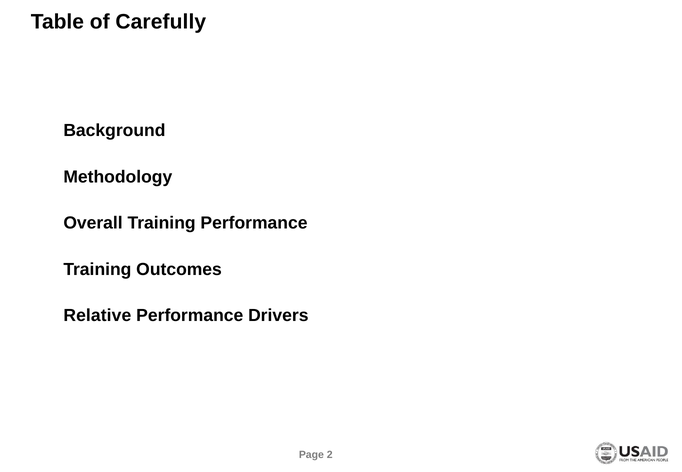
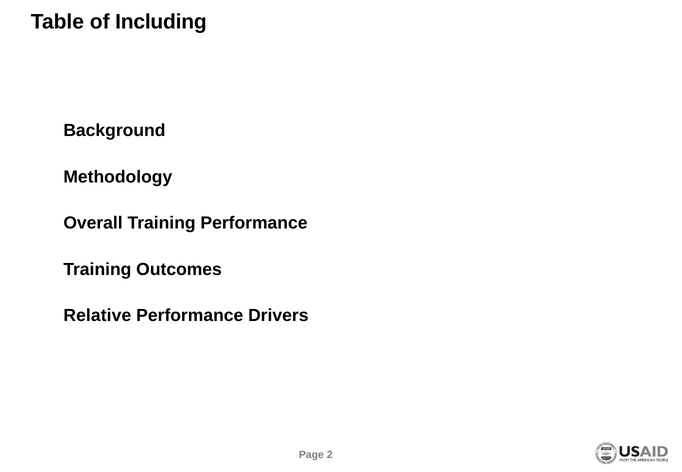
Carefully: Carefully -> Including (161, 22)
